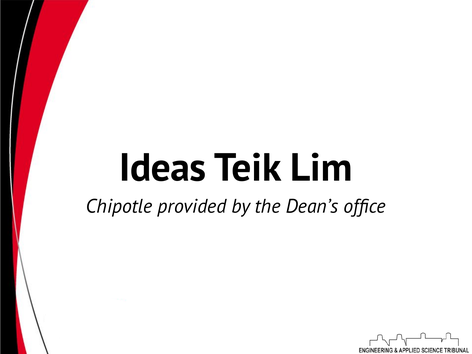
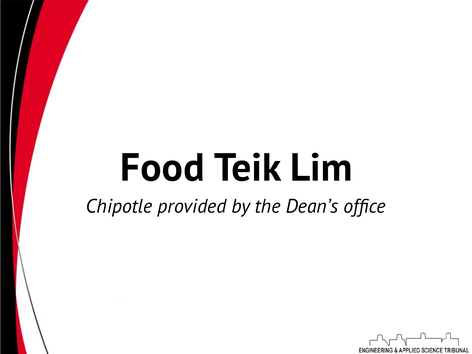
Ideas: Ideas -> Food (162, 168)
